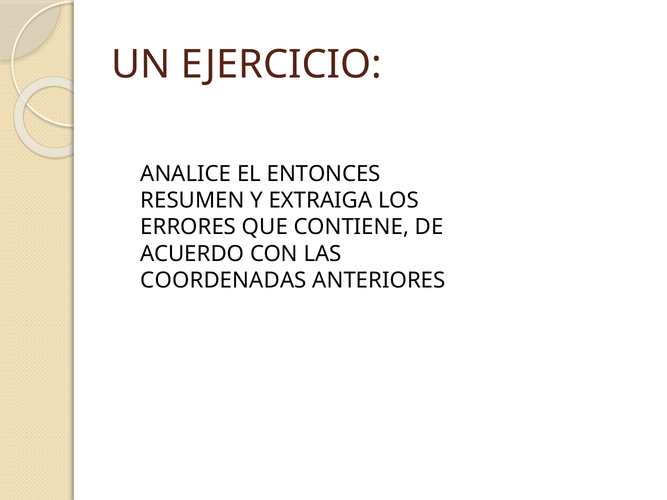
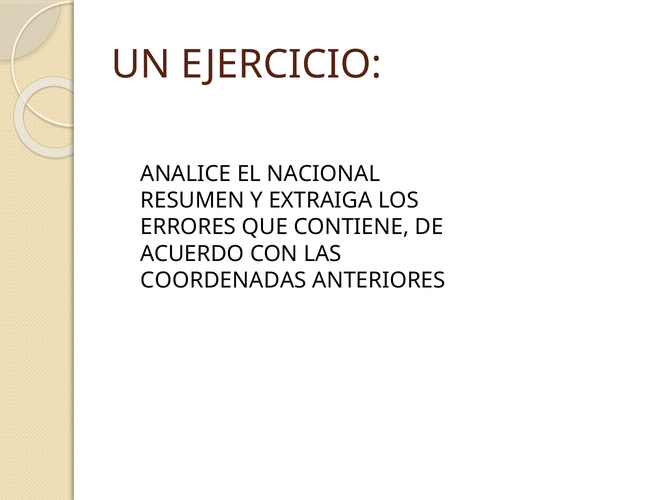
ENTONCES: ENTONCES -> NACIONAL (324, 174)
